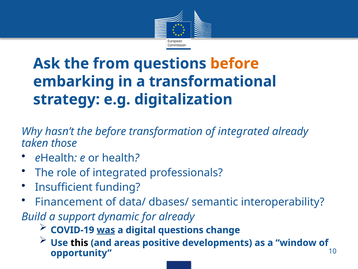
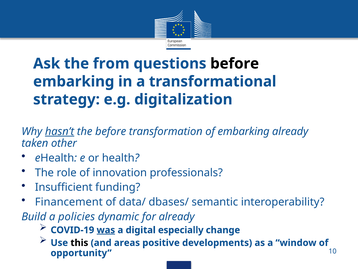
before colour: orange -> black (235, 63)
hasn’t underline: none -> present (60, 131)
transformation of integrated: integrated -> embarking (244, 131)
those: those -> other (64, 143)
role of integrated: integrated -> innovation (120, 172)
support: support -> policies (77, 216)
digital questions: questions -> especially (181, 230)
